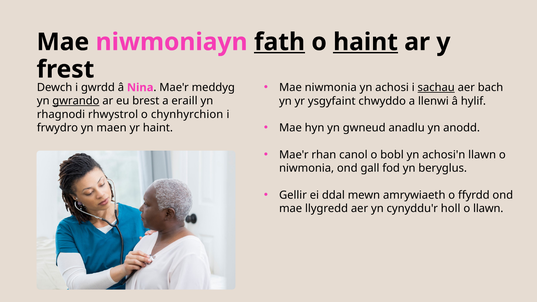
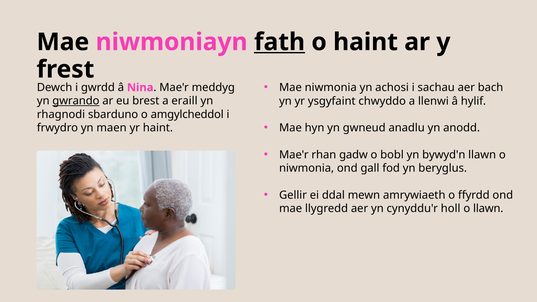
haint underline: present -> none (366, 42)
sachau underline: present -> none (436, 88)
rhwystrol: rhwystrol -> sbarduno (113, 114)
chynhyrchion: chynhyrchion -> amgylcheddol (187, 114)
canol: canol -> gadw (353, 155)
achosi'n: achosi'n -> bywyd'n (444, 155)
